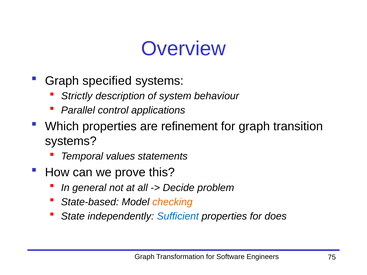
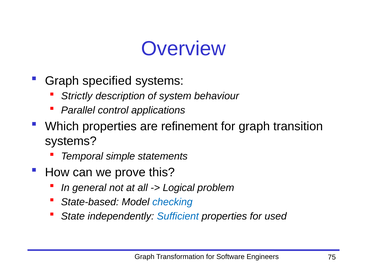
values: values -> simple (120, 157)
Decide: Decide -> Logical (179, 188)
checking colour: orange -> blue (172, 202)
does: does -> used (276, 216)
